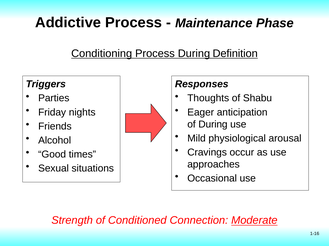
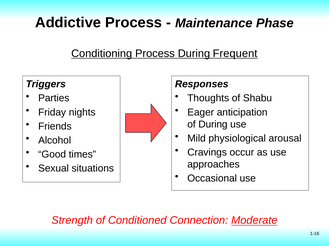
Definition: Definition -> Frequent (235, 54)
